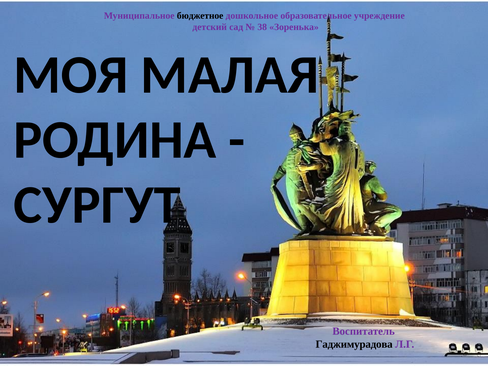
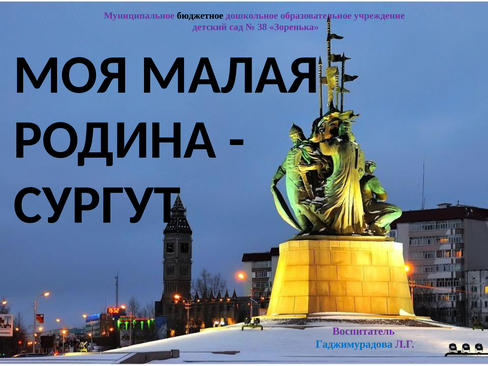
Гаджимурадова colour: black -> blue (354, 344)
